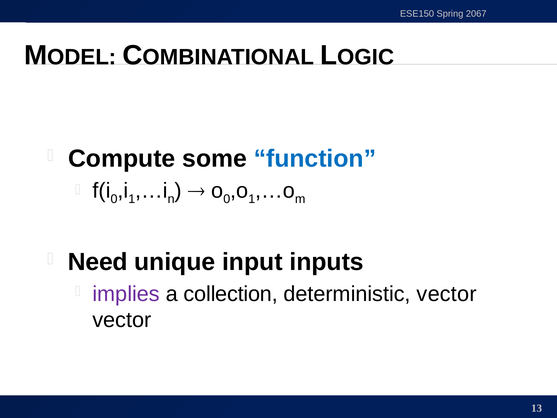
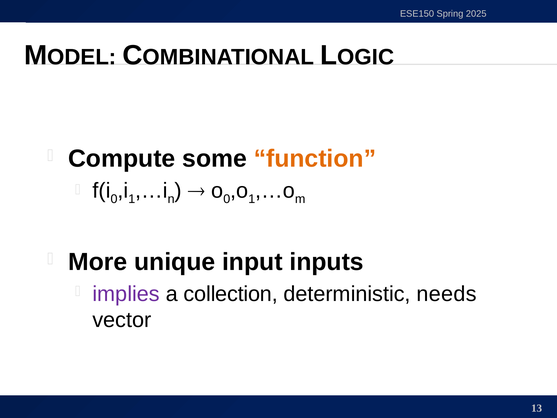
2067: 2067 -> 2025 (476, 14)
function colour: blue -> orange (315, 159)
Need: Need -> More (98, 262)
deterministic vector: vector -> needs (447, 294)
